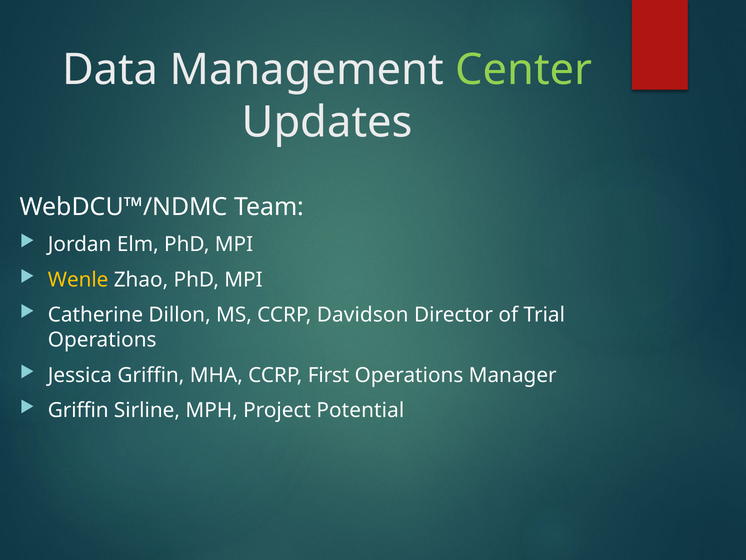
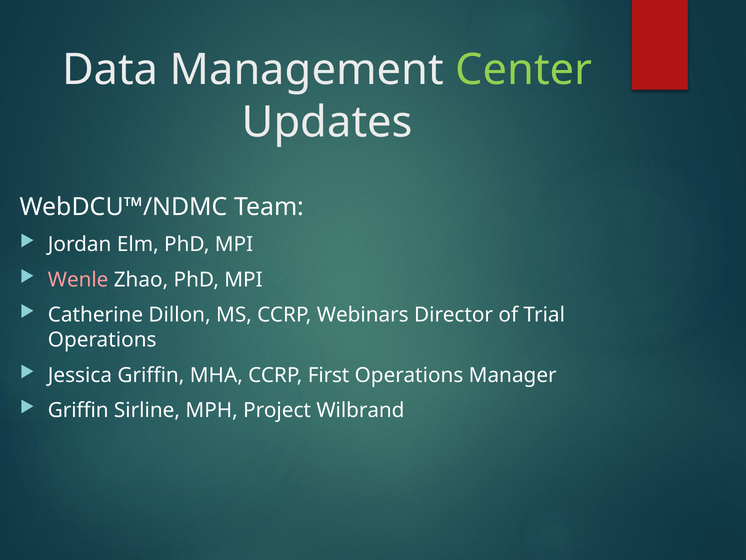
Wenle colour: yellow -> pink (78, 280)
Davidson: Davidson -> Webinars (363, 315)
Potential: Potential -> Wilbrand (360, 410)
